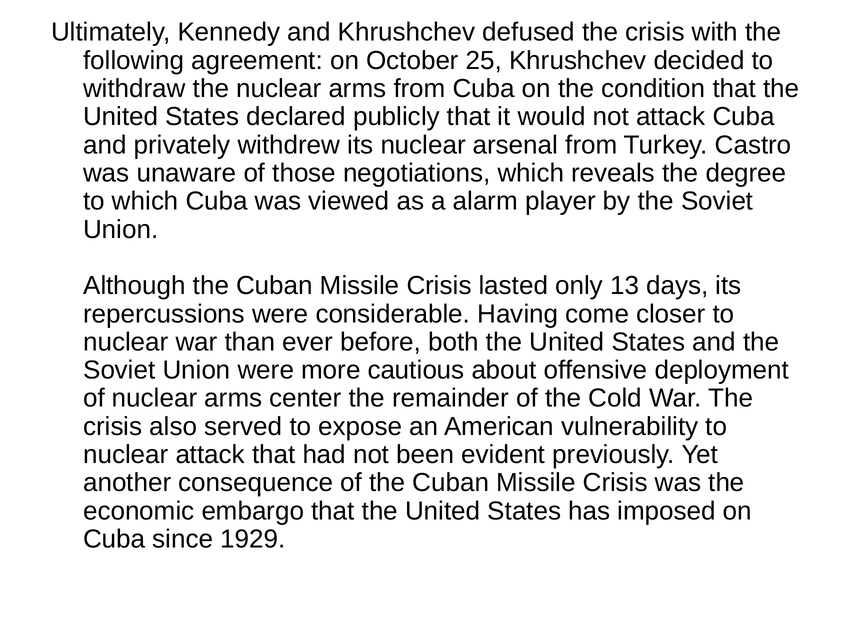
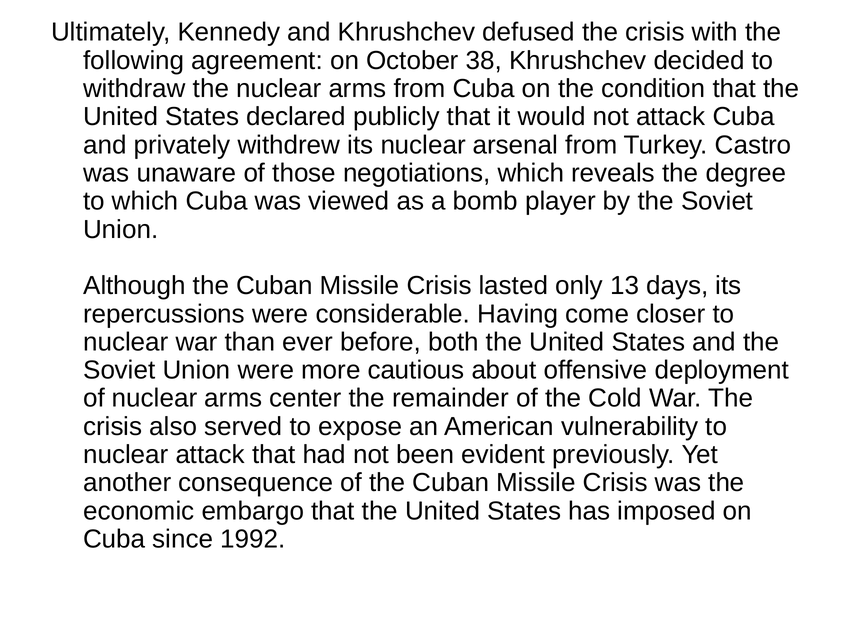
25: 25 -> 38 (484, 61)
alarm: alarm -> bomb (485, 201)
1929: 1929 -> 1992 (253, 539)
